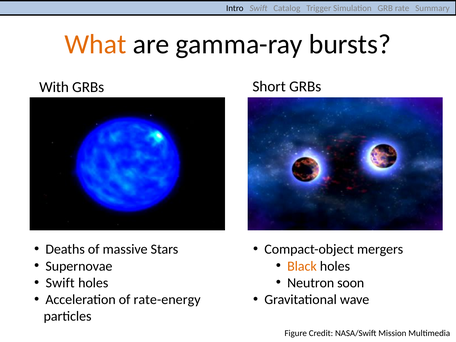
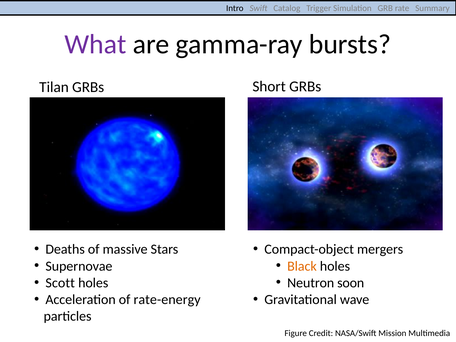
What colour: orange -> purple (96, 44)
With: With -> Tilan (54, 87)
Swift: Swift -> Scott (60, 283)
